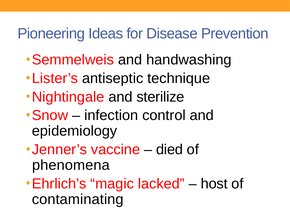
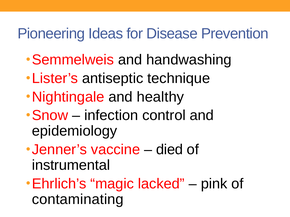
sterilize: sterilize -> healthy (160, 97)
phenomena: phenomena -> instrumental (71, 166)
host: host -> pink (214, 184)
